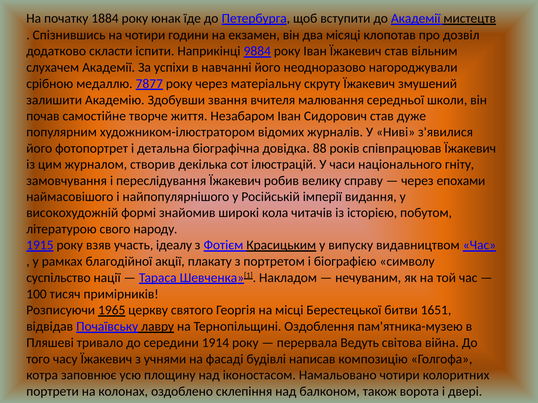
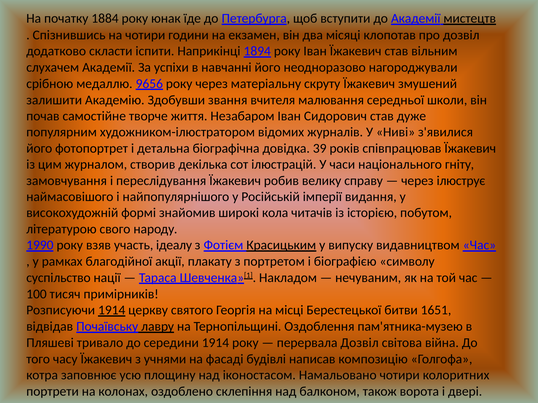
9884: 9884 -> 1894 (257, 51)
7877: 7877 -> 9656 (149, 84)
88: 88 -> 39 (320, 149)
епохами: епохами -> ілюструє (461, 181)
1915: 1915 -> 1990 (40, 245)
Розписуючи 1965: 1965 -> 1914 (112, 310)
перервала Ведуть: Ведуть -> Дозвіл (360, 343)
